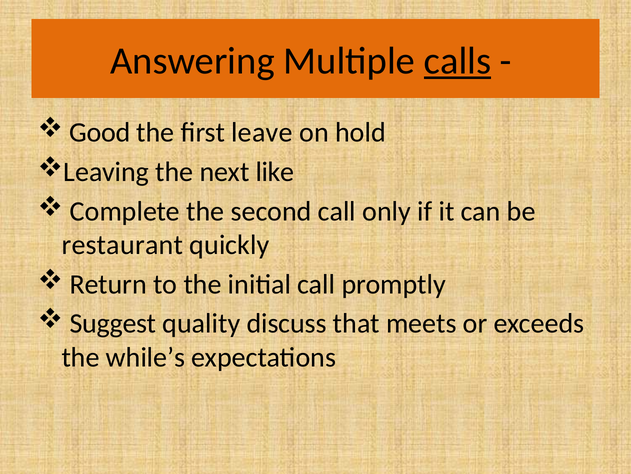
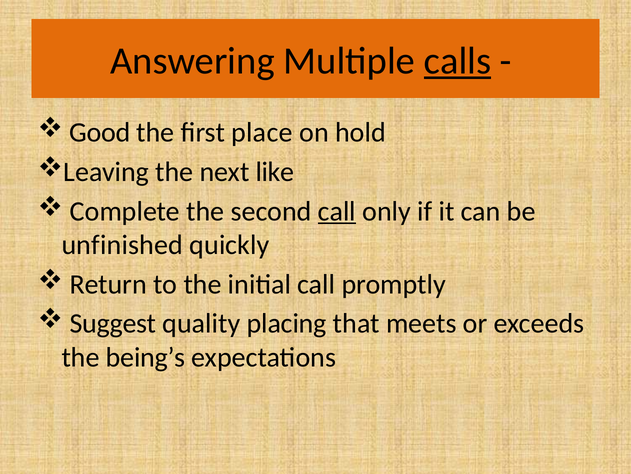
leave: leave -> place (262, 132)
call underline: none -> present (337, 211)
restaurant: restaurant -> unfinished (122, 245)
discuss: discuss -> placing (287, 323)
while’s: while’s -> being’s (146, 357)
